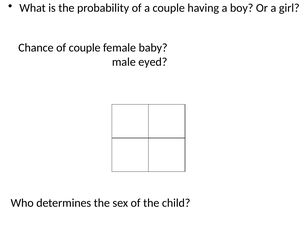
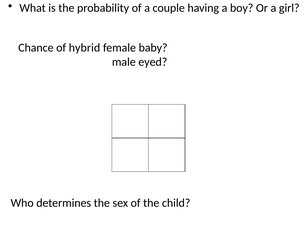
of couple: couple -> hybrid (84, 48)
